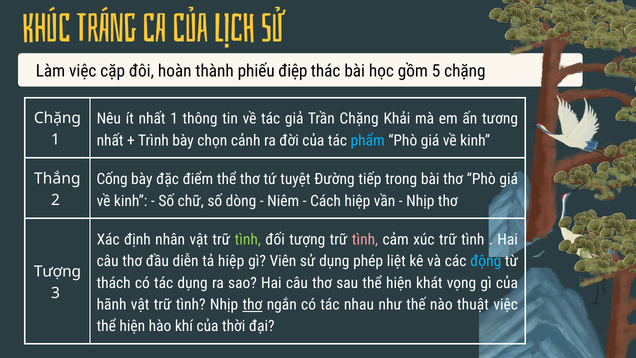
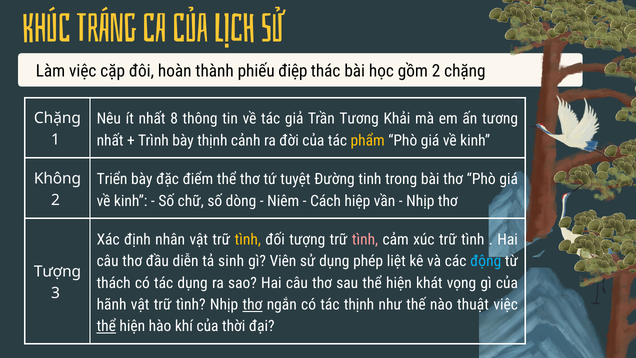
gồm 5: 5 -> 2 (436, 71)
nhất 1: 1 -> 8 (174, 119)
Trần Chặng: Chặng -> Tương (359, 119)
bày chọn: chọn -> thịnh (212, 140)
phẩm colour: light blue -> yellow (368, 140)
Cống: Cống -> Triển (112, 179)
tiếp: tiếp -> tinh (370, 179)
Thắng: Thắng -> Không (58, 178)
tình colour: light green -> yellow (248, 240)
tả hiệp: hiệp -> sinh (231, 261)
tác nhau: nhau -> thịnh (359, 304)
thể underline: none -> present (106, 326)
